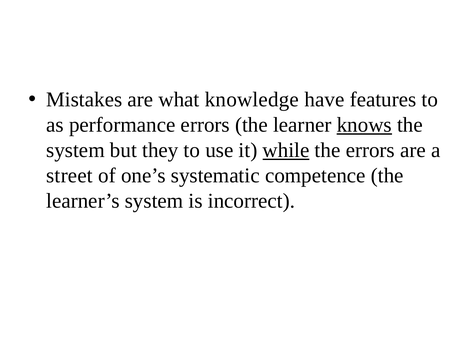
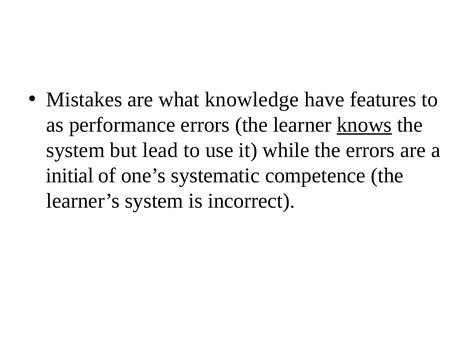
they: they -> lead (160, 150)
while underline: present -> none (286, 150)
street: street -> initial (70, 175)
